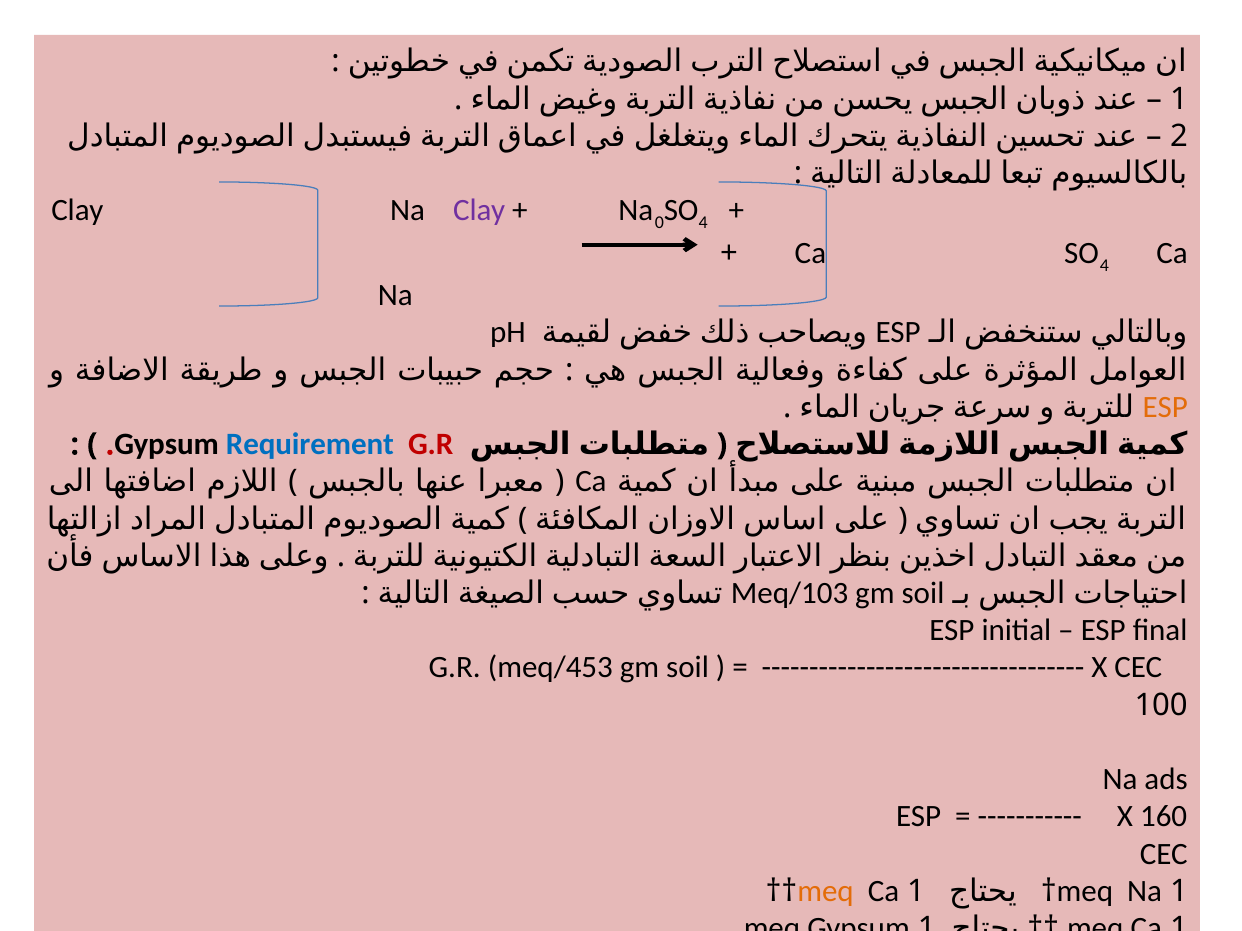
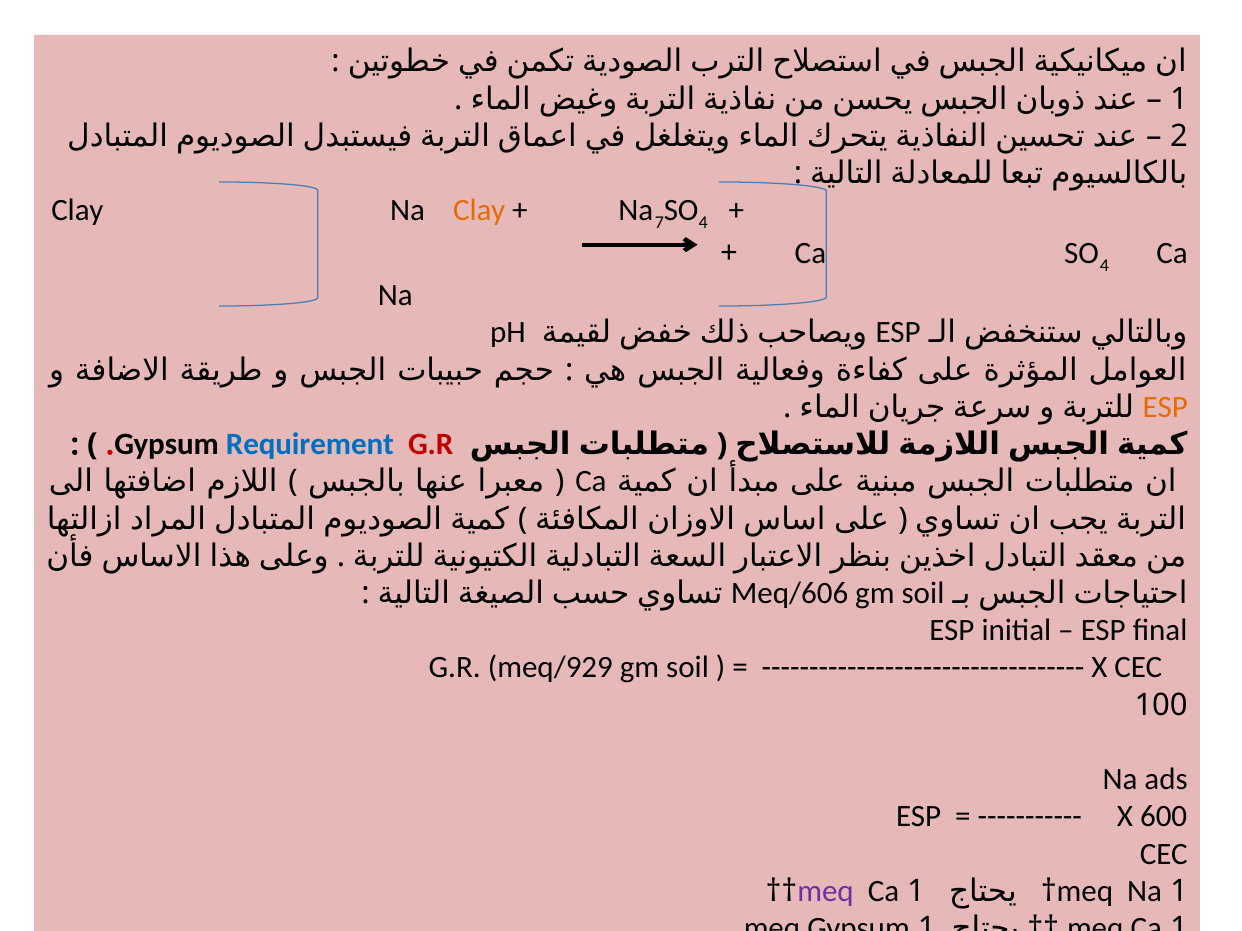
Clay colour: purple -> orange (479, 211)
0: 0 -> 7 (659, 223)
Meq/103: Meq/103 -> Meq/606 (790, 594)
meq/453: meq/453 -> meq/929 (550, 668)
160: 160 -> 600 (1164, 817)
meq colour: orange -> purple (826, 892)
